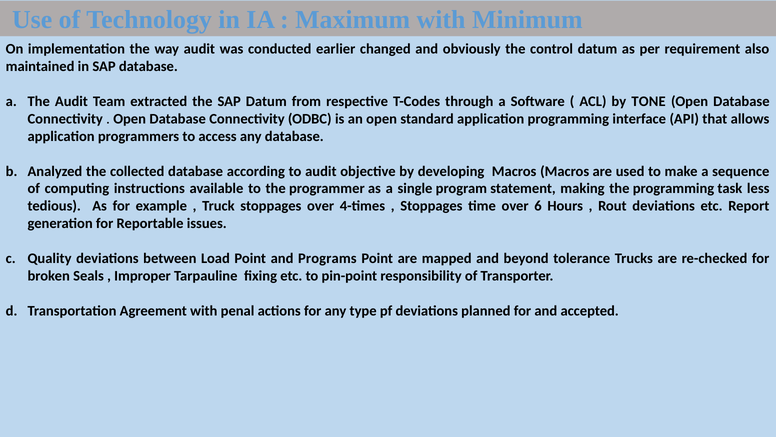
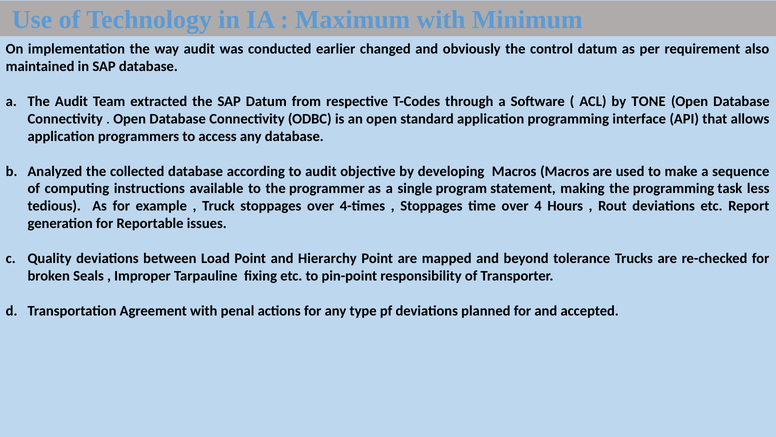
6: 6 -> 4 (538, 206)
Programs: Programs -> Hierarchy (327, 258)
